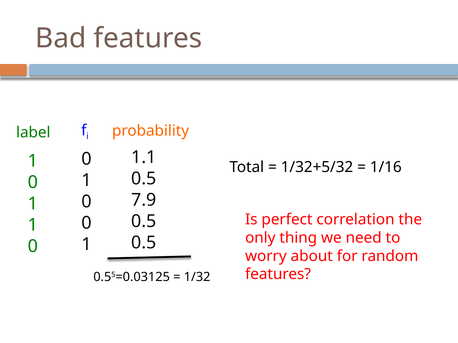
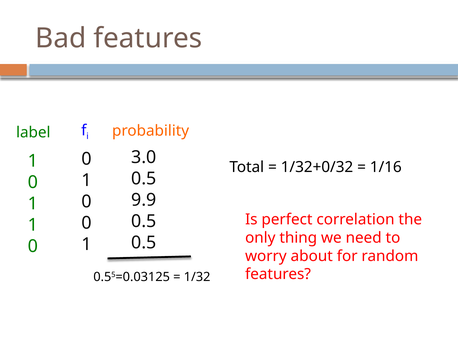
1.1: 1.1 -> 3.0 (144, 157)
1/32+5/32: 1/32+5/32 -> 1/32+0/32 (317, 167)
7.9: 7.9 -> 9.9 (144, 200)
